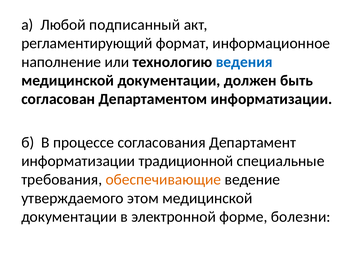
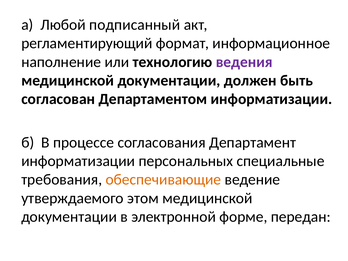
ведения colour: blue -> purple (244, 62)
традиционной: традиционной -> персональных (186, 161)
болезни: болезни -> передан (301, 217)
